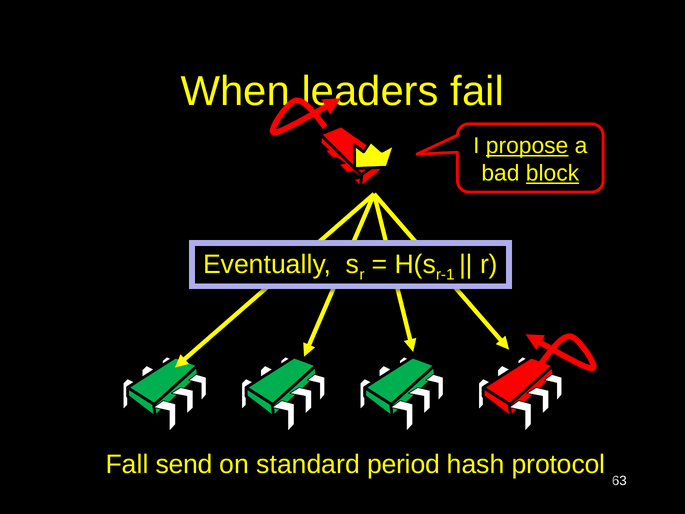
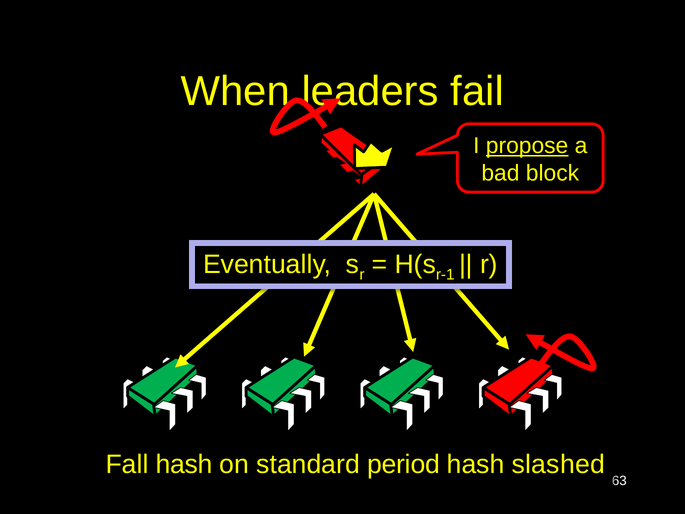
block underline: present -> none (552, 173)
Fall send: send -> hash (184, 464)
protocol: protocol -> slashed (558, 464)
